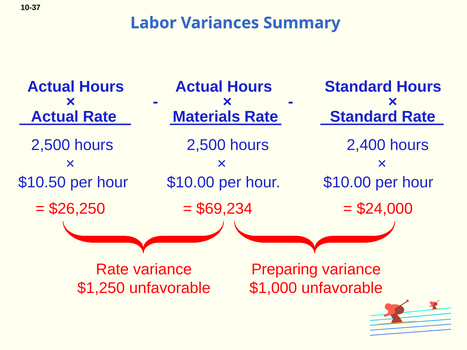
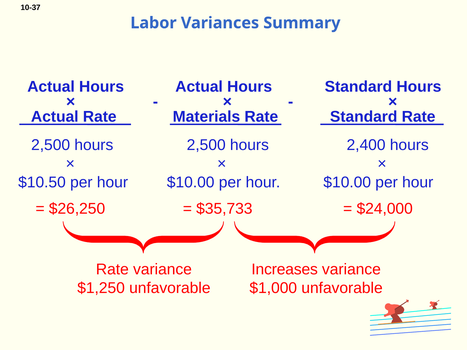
$69,234: $69,234 -> $35,733 (224, 209)
Preparing: Preparing -> Increases (285, 270)
